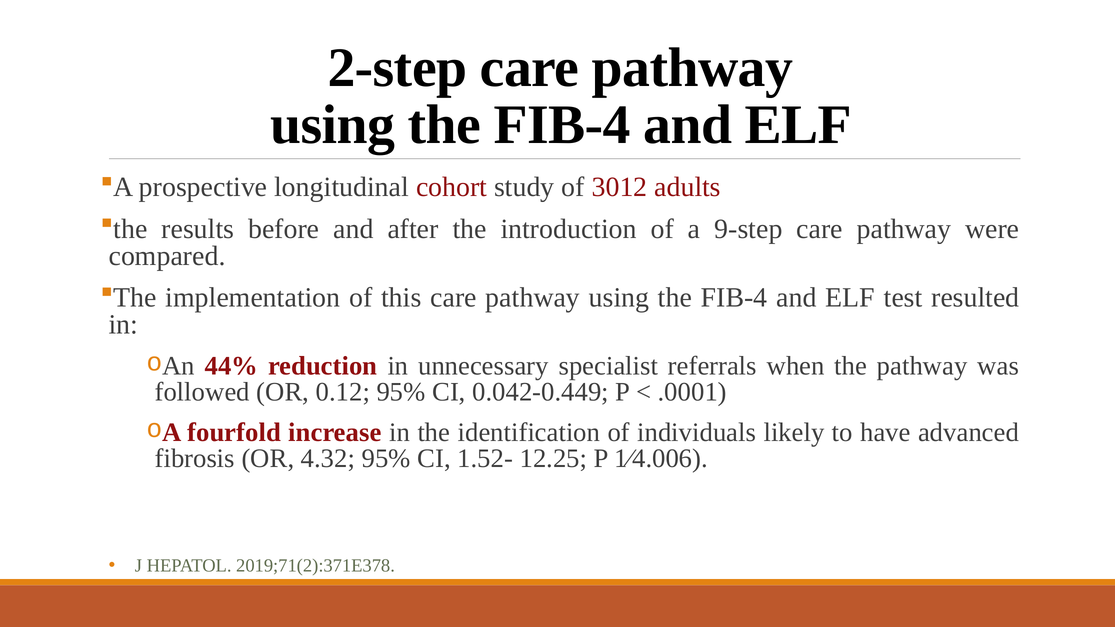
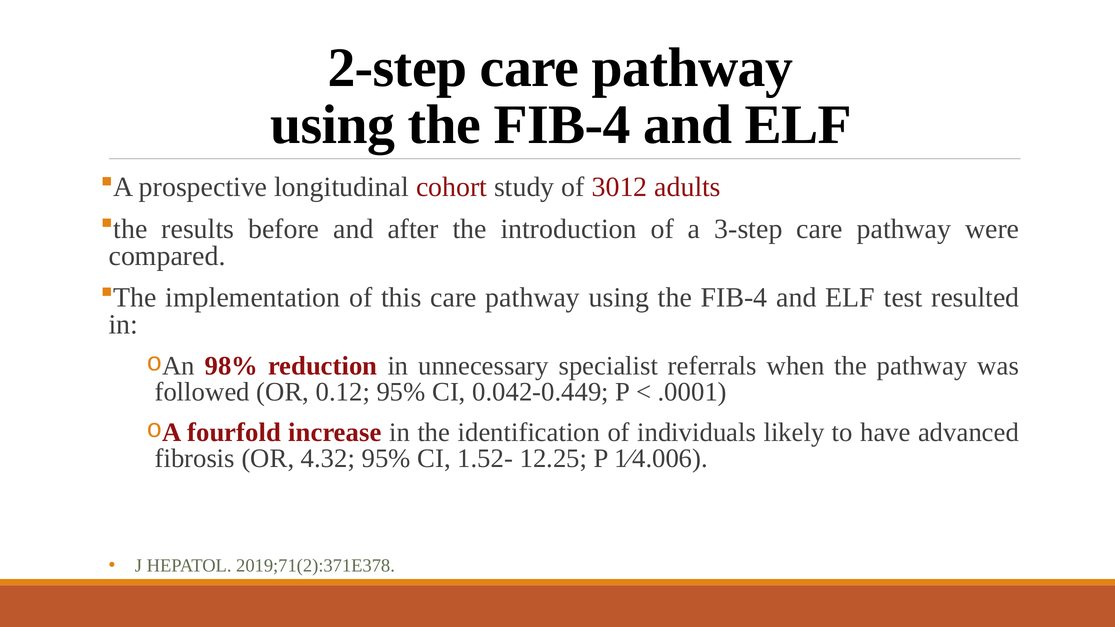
9-step: 9-step -> 3-step (748, 229)
44%: 44% -> 98% (231, 366)
